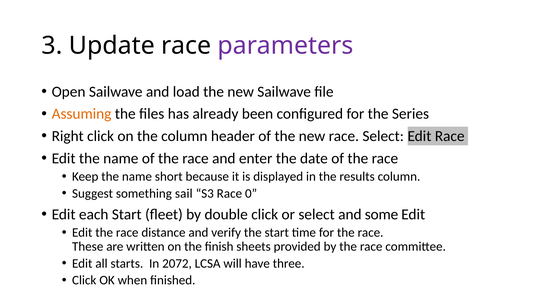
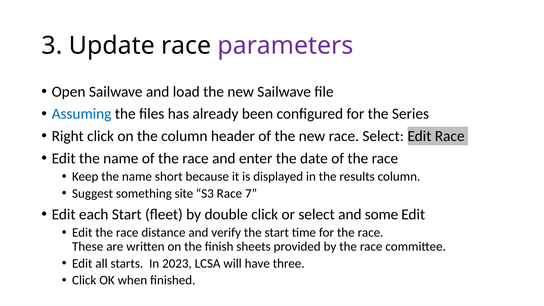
Assuming colour: orange -> blue (82, 114)
sail: sail -> site (184, 193)
0: 0 -> 7 (251, 193)
2072: 2072 -> 2023 (177, 263)
